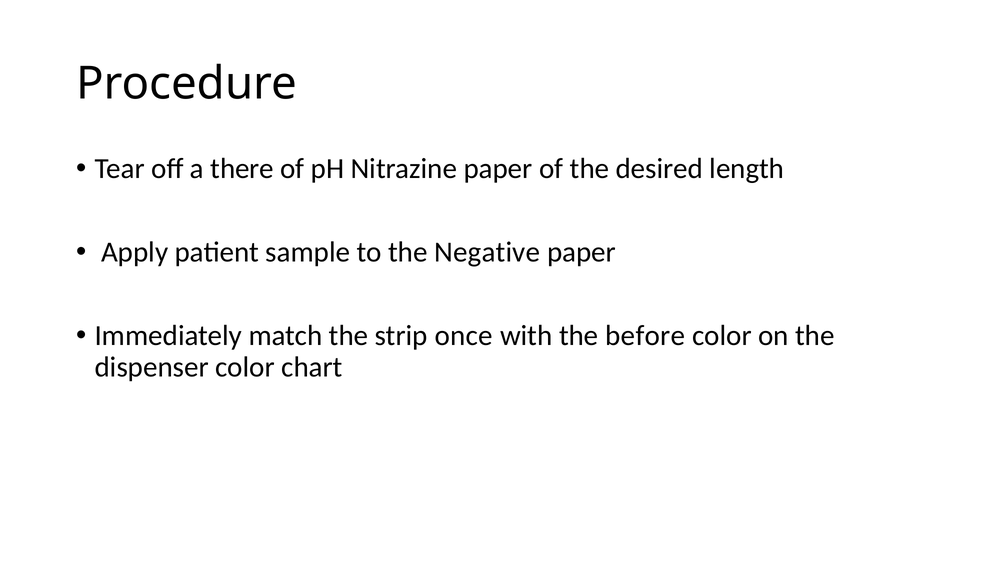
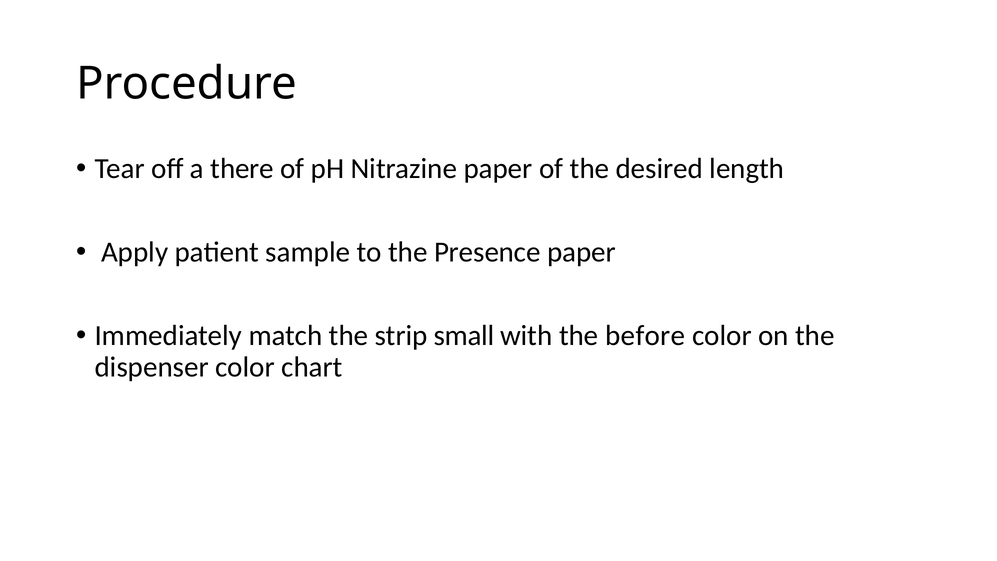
Negative: Negative -> Presence (487, 252)
once: once -> small (464, 336)
